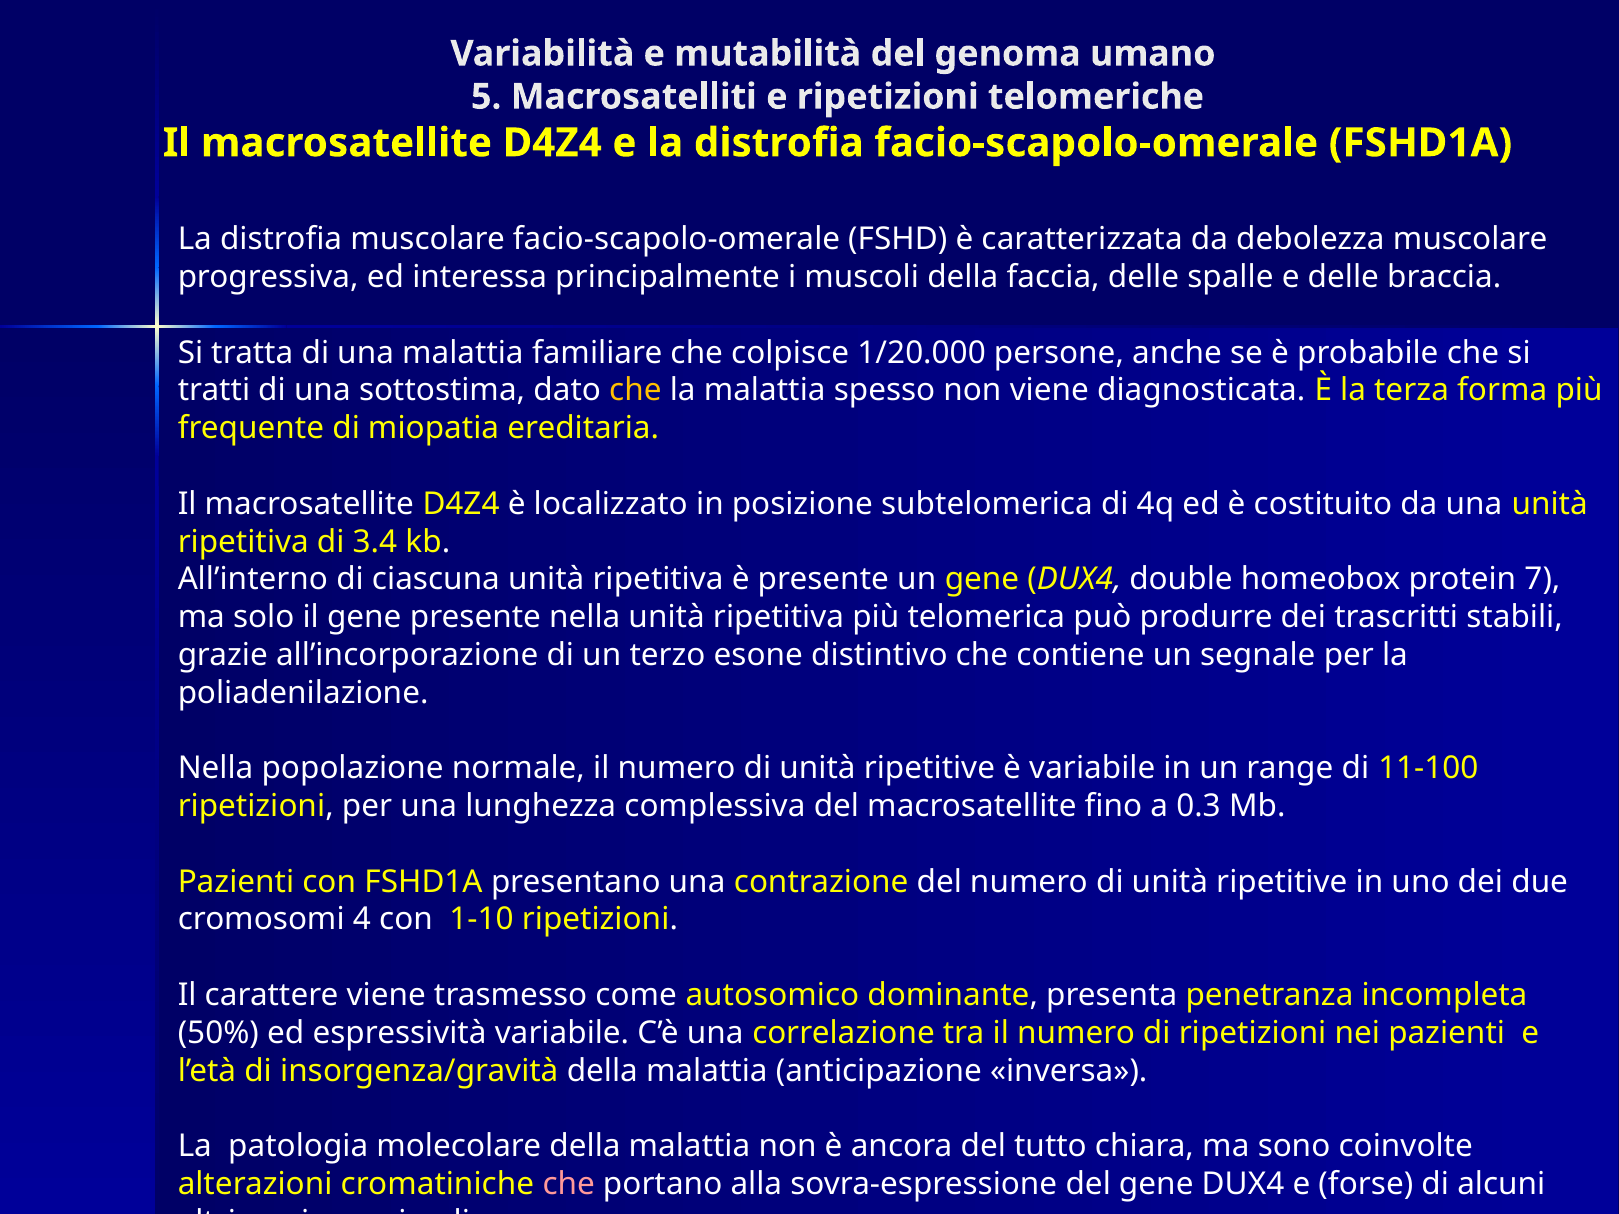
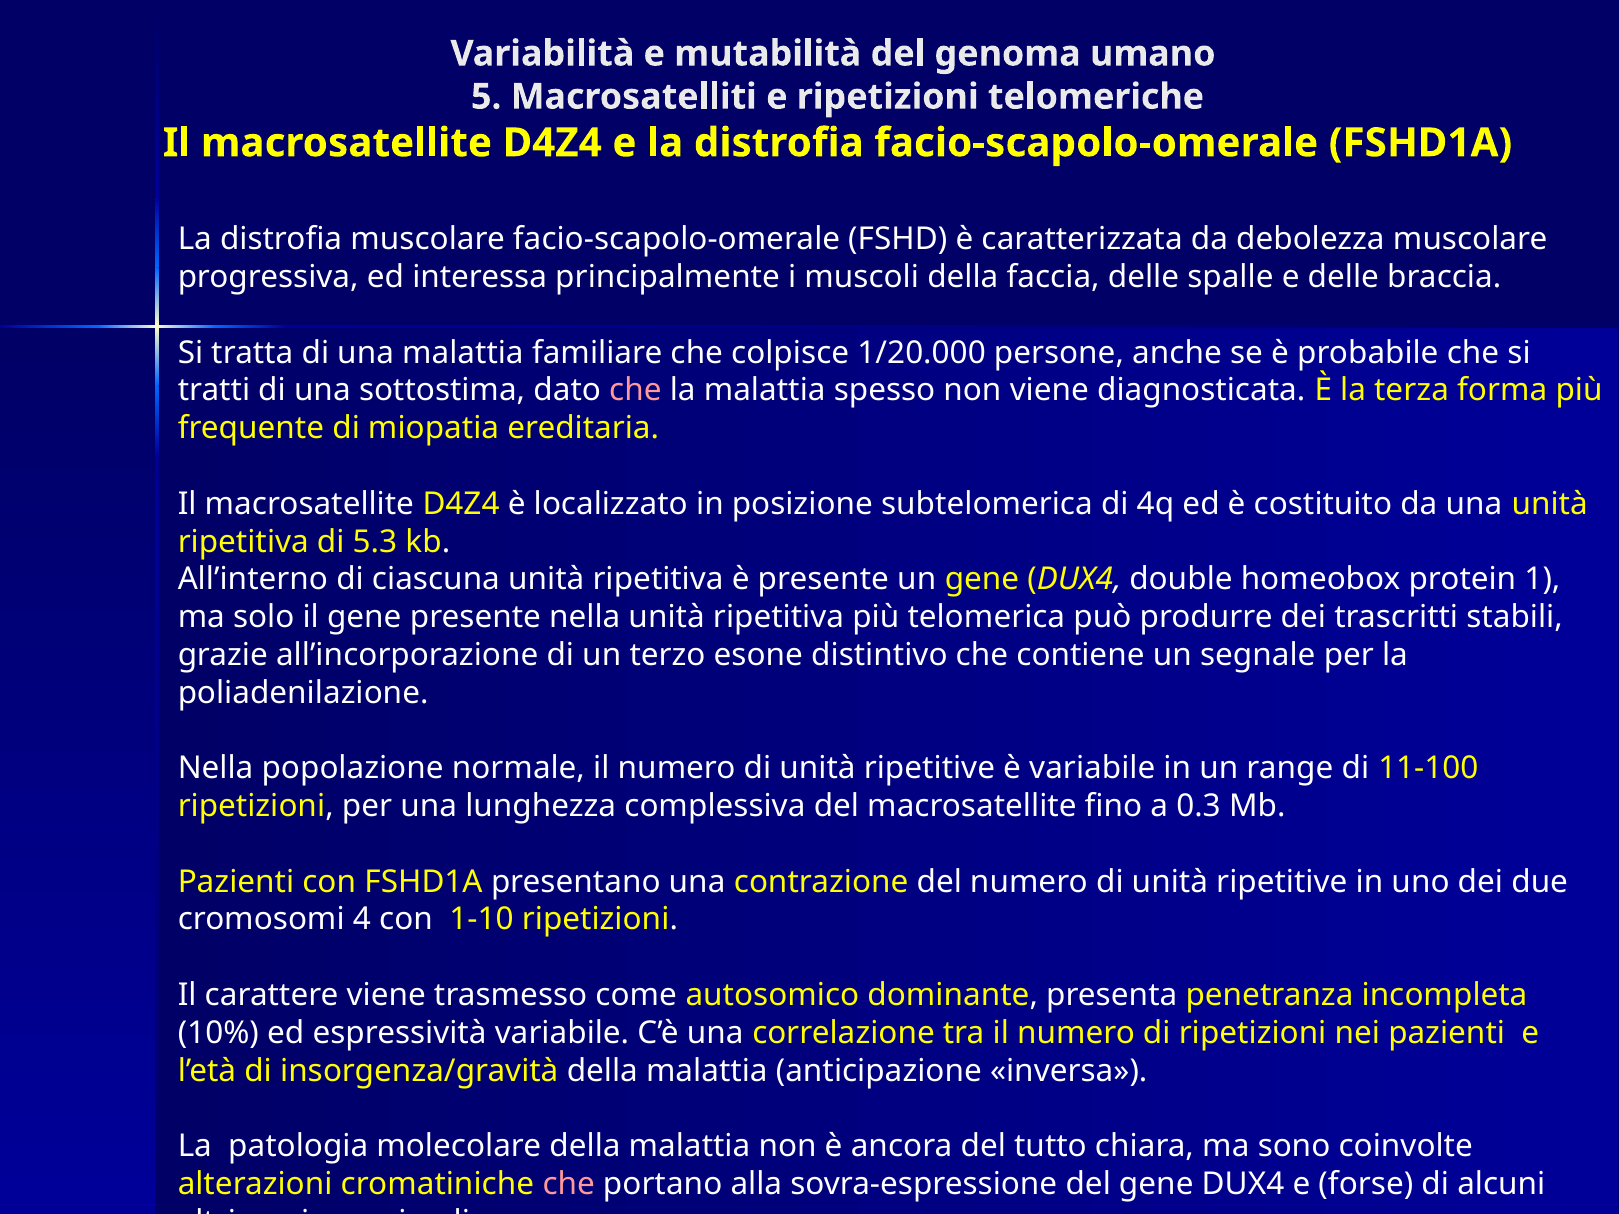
che colour: yellow -> pink (635, 391)
3.4: 3.4 -> 5.3 (375, 542)
7: 7 -> 1 (1542, 580)
50%: 50% -> 10% (218, 1033)
